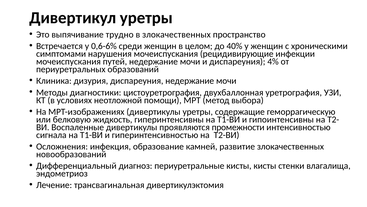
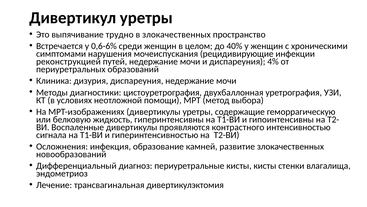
мочеиспускания: мочеиспускания -> реконструкцией (68, 61)
промежности: промежности -> контрастного (238, 127)
